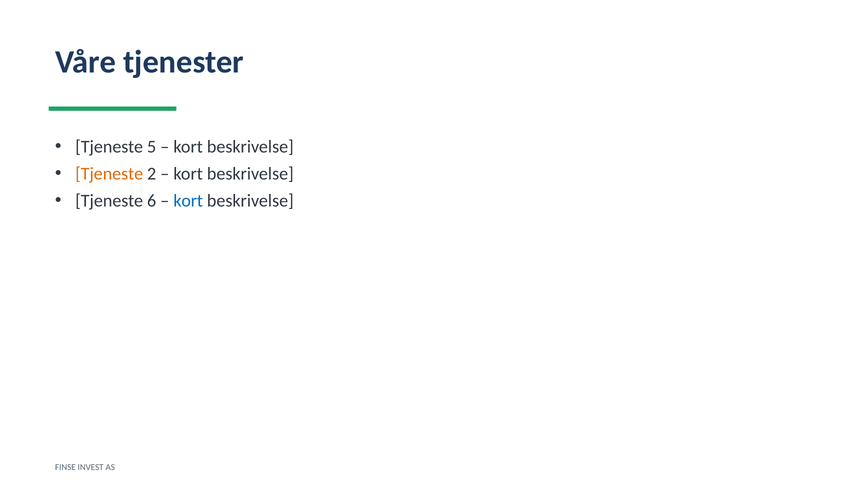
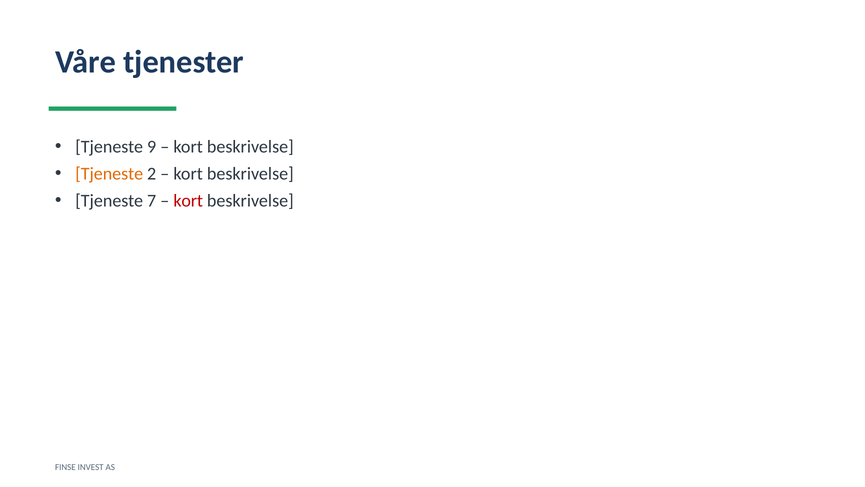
5: 5 -> 9 (152, 147)
6: 6 -> 7 (152, 201)
kort colour: blue -> red (188, 201)
